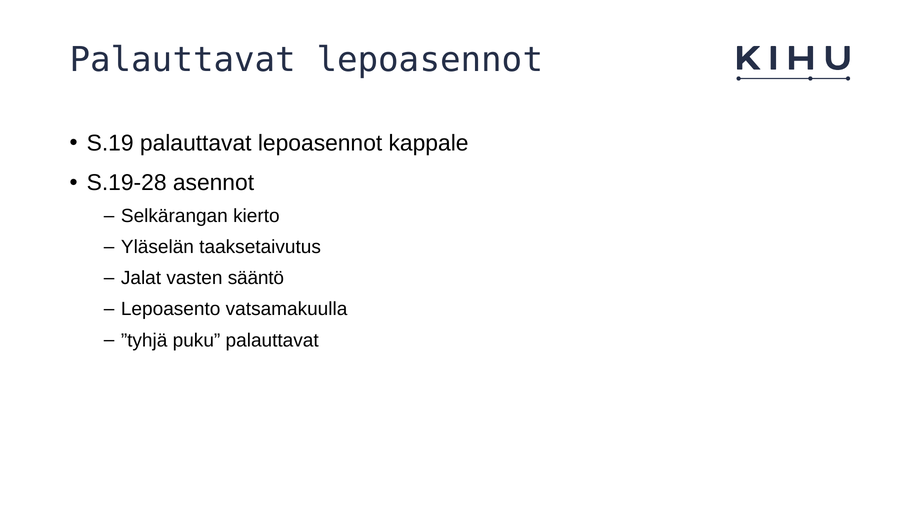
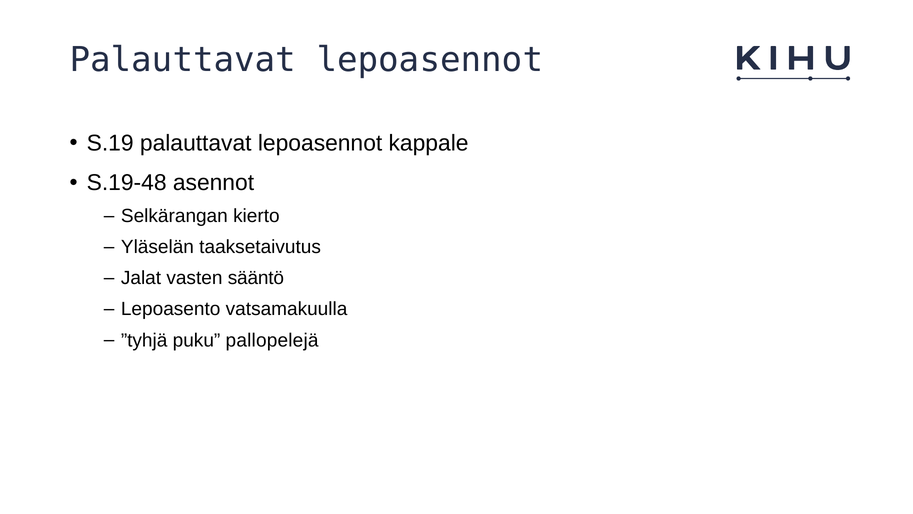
S.19-28: S.19-28 -> S.19-48 (127, 183)
puku palauttavat: palauttavat -> pallopelejä (272, 340)
